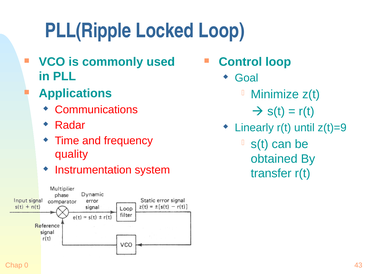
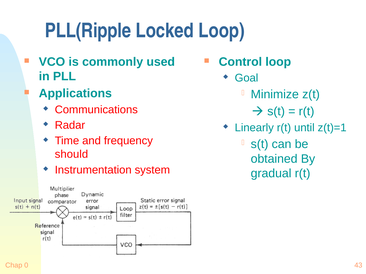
z(t)=9: z(t)=9 -> z(t)=1 (332, 128)
quality: quality -> should (71, 154)
transfer: transfer -> gradual (271, 174)
